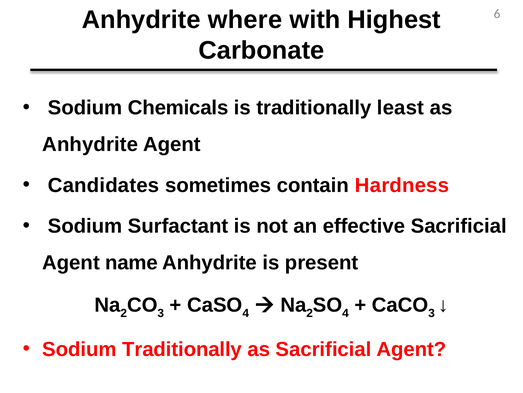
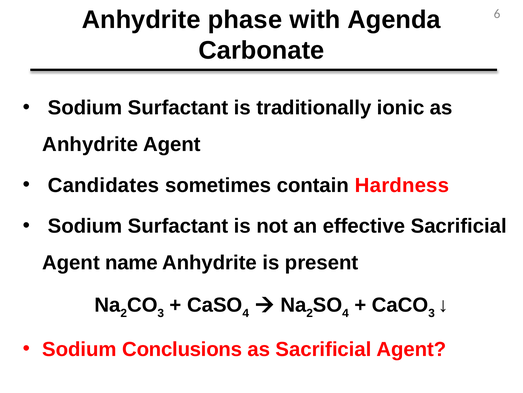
where: where -> phase (245, 20)
Highest: Highest -> Agenda (394, 20)
Chemicals: Chemicals -> Surfactant (178, 108)
least: least -> ionic (401, 108)
Sodium Traditionally: Traditionally -> Conclusions (182, 349)
